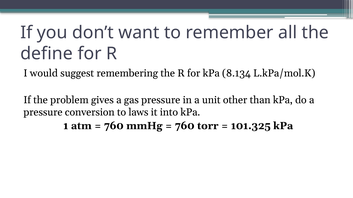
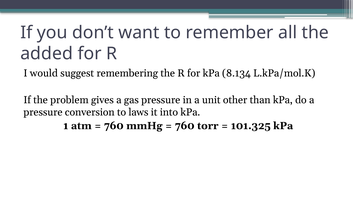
define: define -> added (47, 54)
